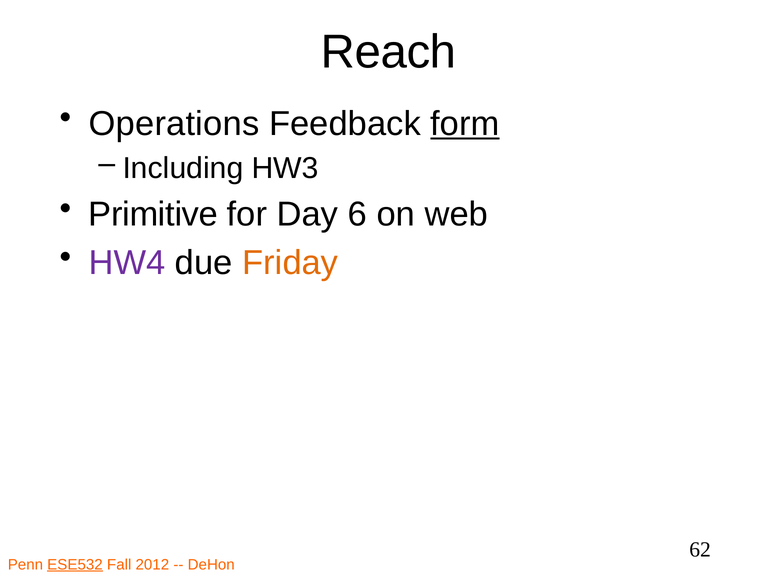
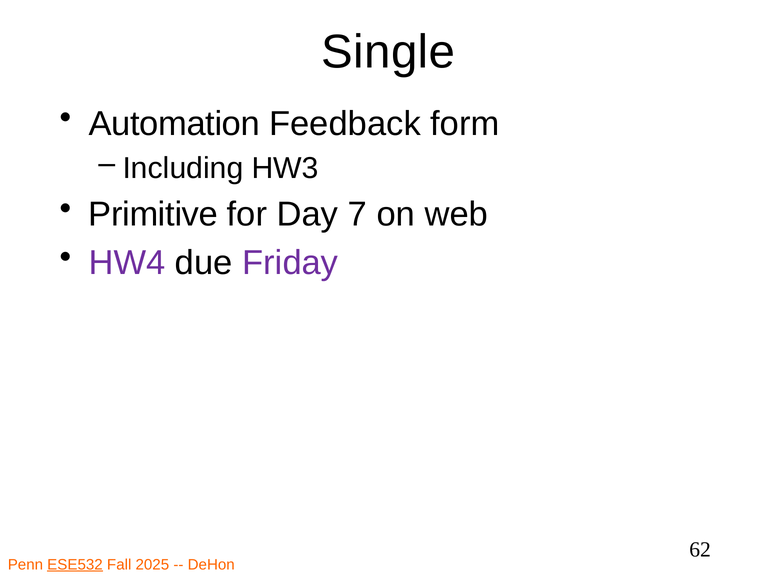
Reach: Reach -> Single (388, 52)
Operations: Operations -> Automation (174, 124)
form underline: present -> none (465, 124)
6: 6 -> 7 (357, 214)
Friday colour: orange -> purple (290, 263)
2012: 2012 -> 2025 (152, 564)
